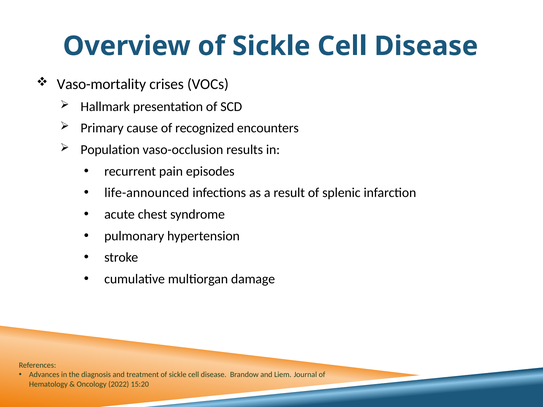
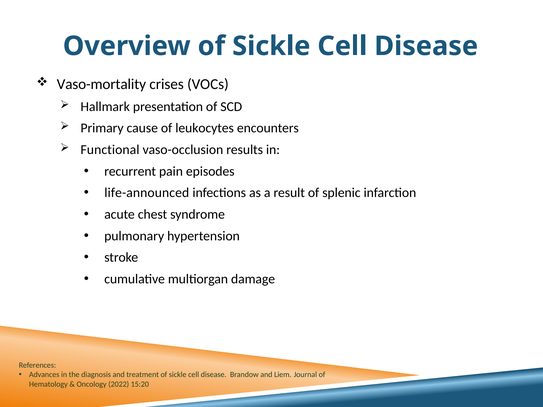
recognized: recognized -> leukocytes (205, 128)
Population: Population -> Functional (110, 150)
